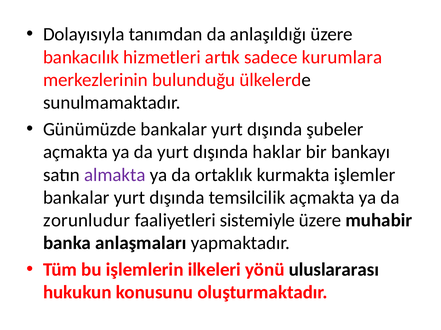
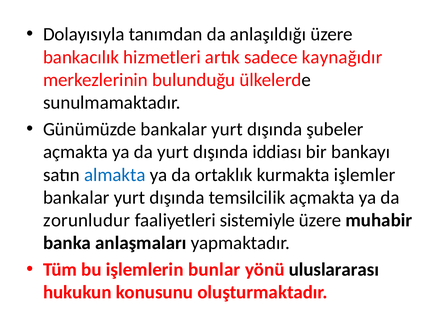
kurumlara: kurumlara -> kaynağıdır (342, 57)
haklar: haklar -> iddiası (277, 152)
almakta colour: purple -> blue (115, 175)
ilkeleri: ilkeleri -> bunlar (214, 270)
